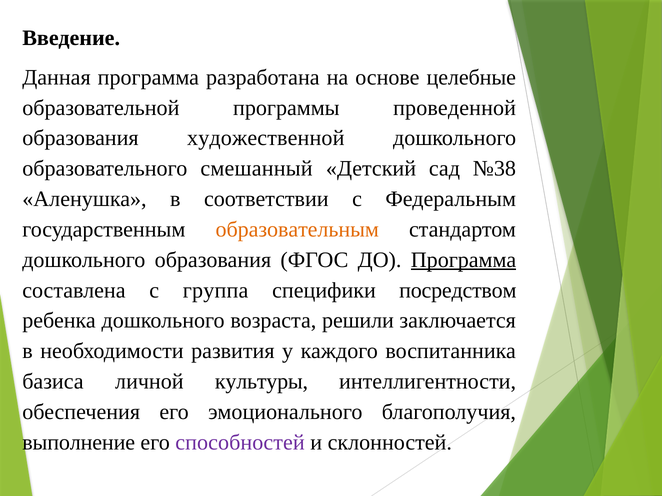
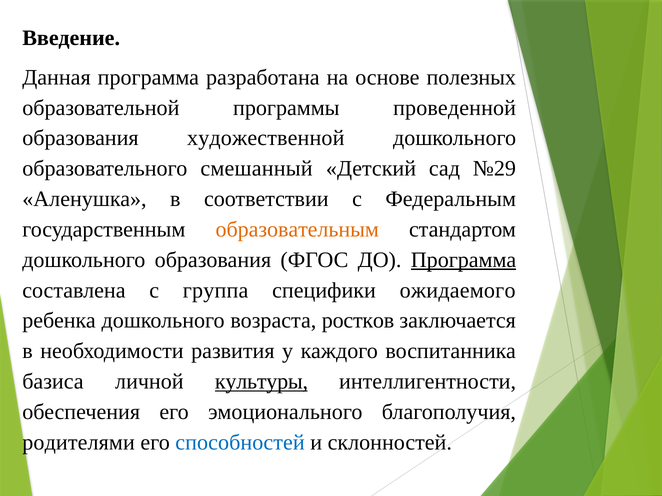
целебные: целебные -> полезных (471, 77)
№38: №38 -> №29 (494, 169)
посредством: посредством -> ожидаемого (458, 291)
решили: решили -> ростков (358, 321)
культуры underline: none -> present (262, 382)
выполнение: выполнение -> родителями (79, 443)
способностей colour: purple -> blue (240, 443)
